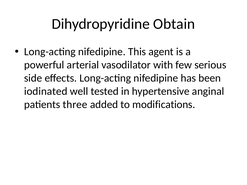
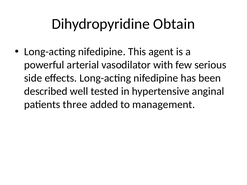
iodinated: iodinated -> described (46, 91)
modifications: modifications -> management (164, 105)
